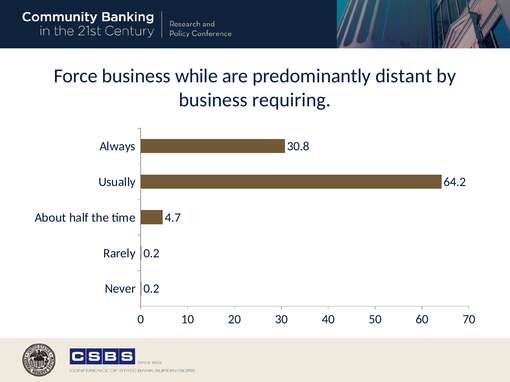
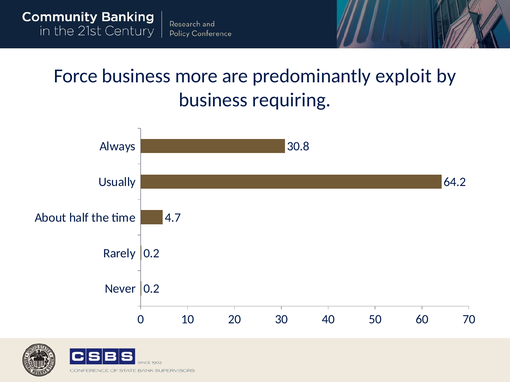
while: while -> more (196, 76)
distant: distant -> exploit (404, 76)
